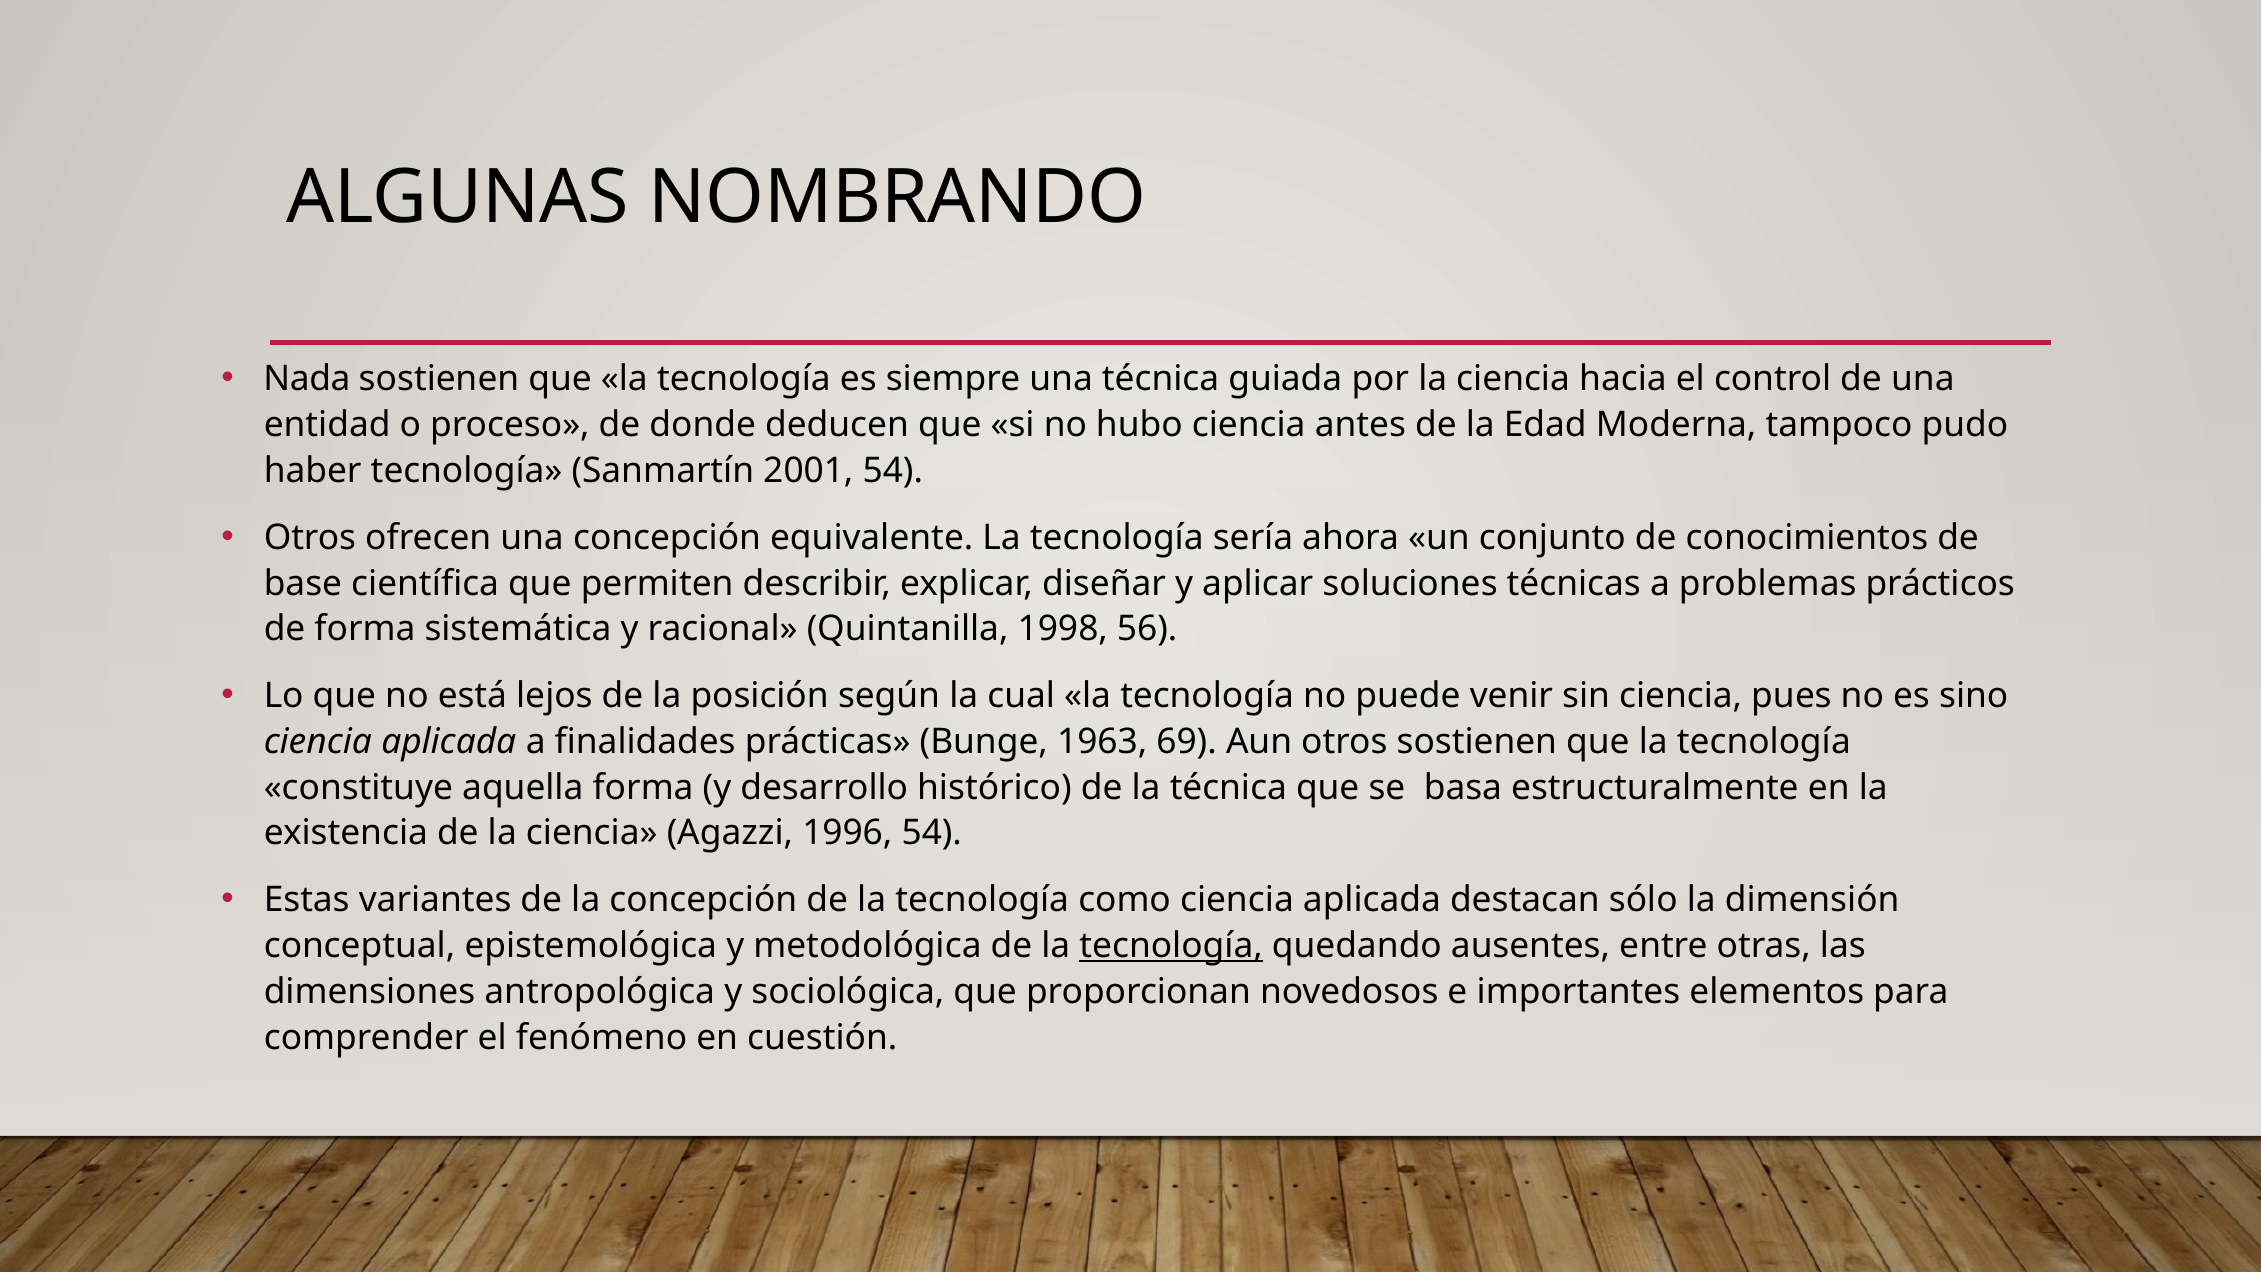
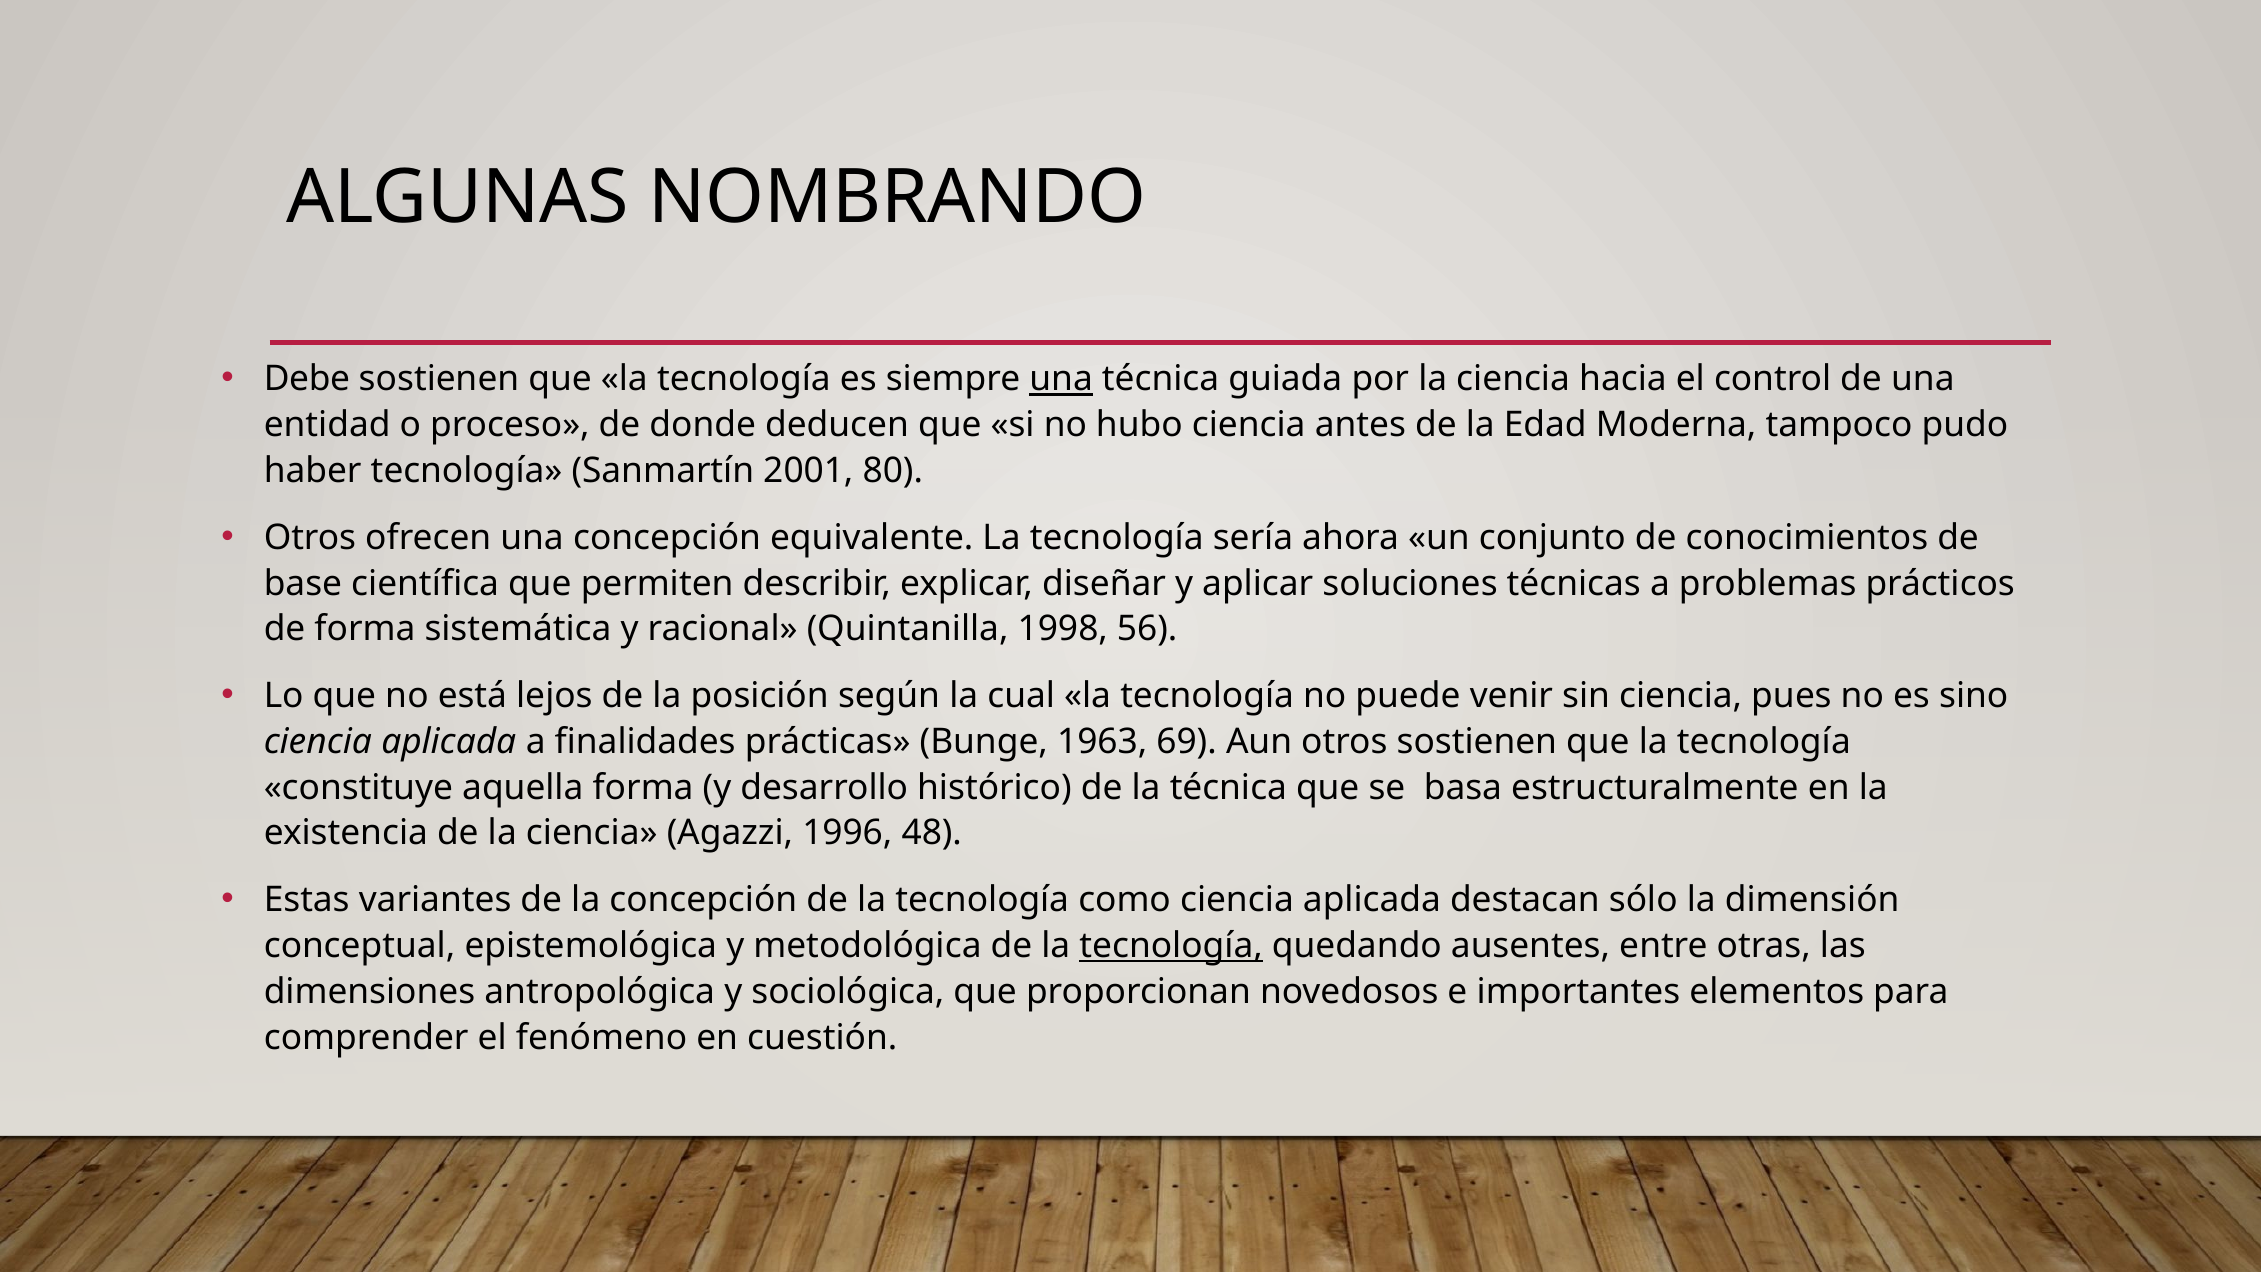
Nada: Nada -> Debe (307, 379)
una underline: none -> present (1061, 379)
2001 54: 54 -> 80 (893, 471)
1996 54: 54 -> 48 (932, 833)
